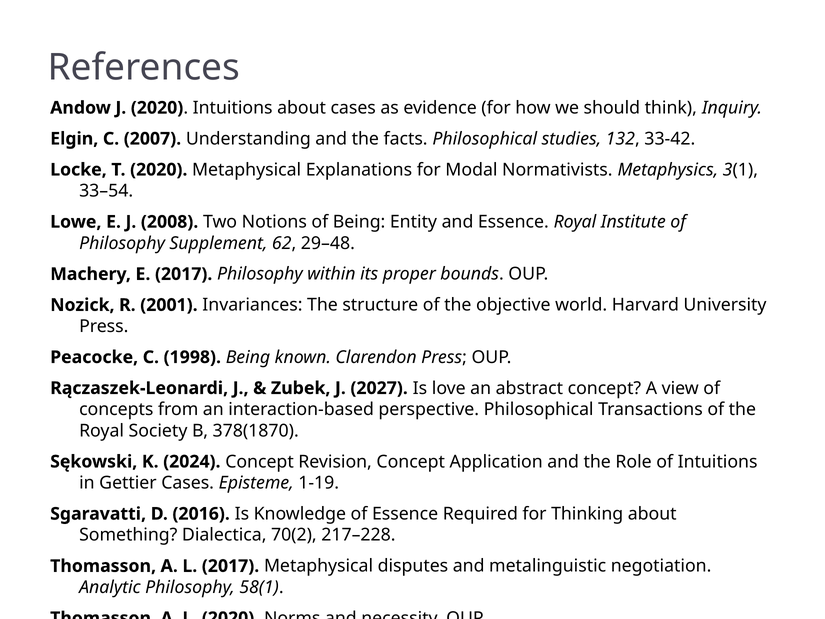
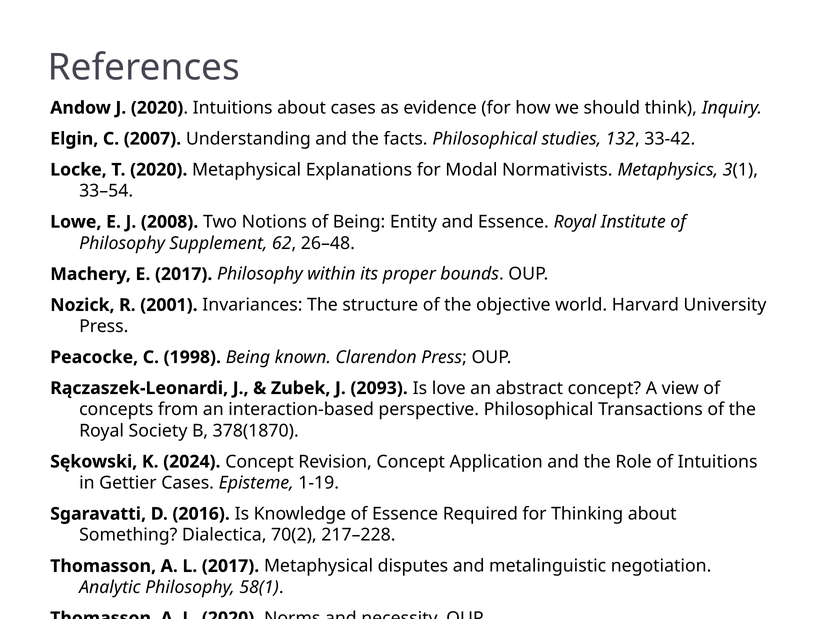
29–48: 29–48 -> 26–48 (328, 243)
2027: 2027 -> 2093 (379, 388)
